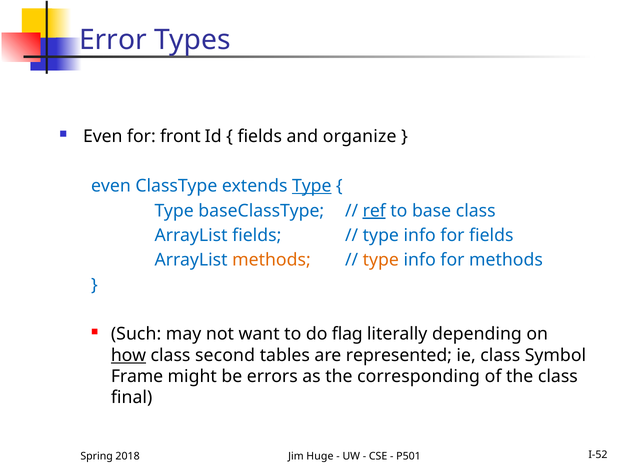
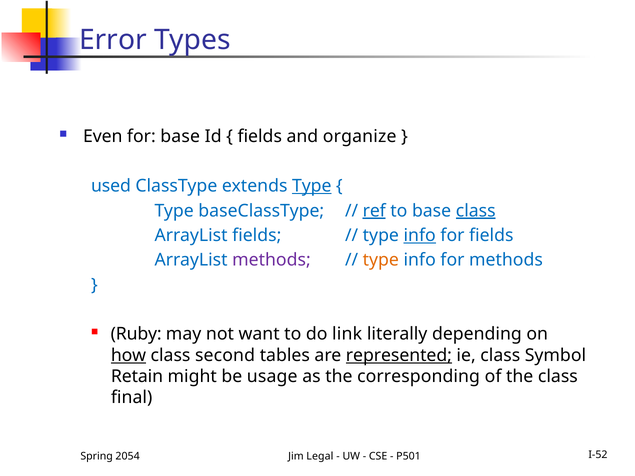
for front: front -> base (180, 137)
even: even -> used (111, 186)
class underline: none -> present (476, 211)
info underline: none -> present (420, 236)
methods colour: orange -> purple (271, 260)
Such: Such -> Ruby (136, 334)
flag: flag -> link (347, 334)
represented underline: none -> present (399, 355)
Frame: Frame -> Retain (137, 377)
errors: errors -> usage (272, 377)
2018: 2018 -> 2054 (128, 457)
Huge: Huge -> Legal (320, 457)
